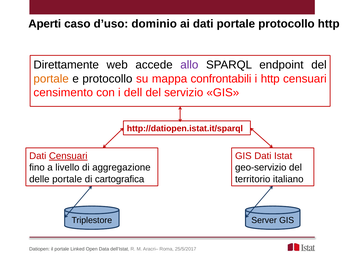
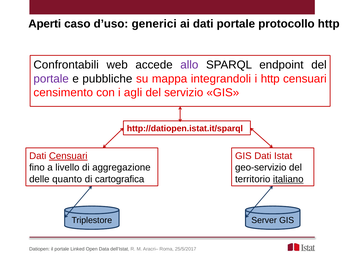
dominio: dominio -> generici (154, 24)
Direttamente: Direttamente -> Confrontabili (66, 65)
portale colour: orange -> purple (51, 79)
e protocollo: protocollo -> pubbliche (107, 79)
confrontabili: confrontabili -> integrandoli (221, 79)
dell: dell -> agli (133, 92)
delle portale: portale -> quanto (67, 179)
italiano underline: none -> present (288, 179)
